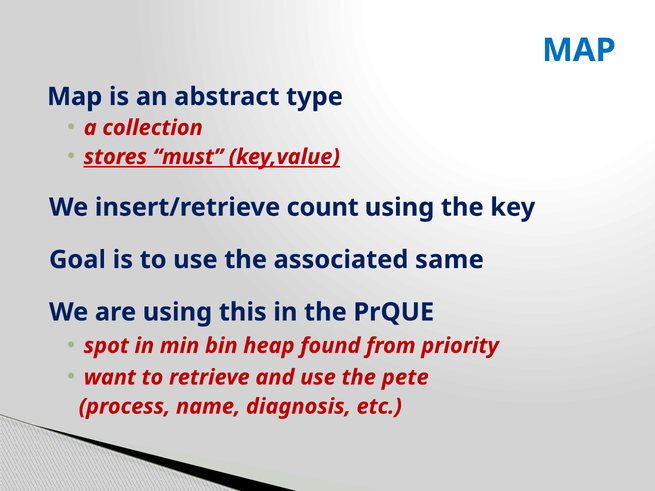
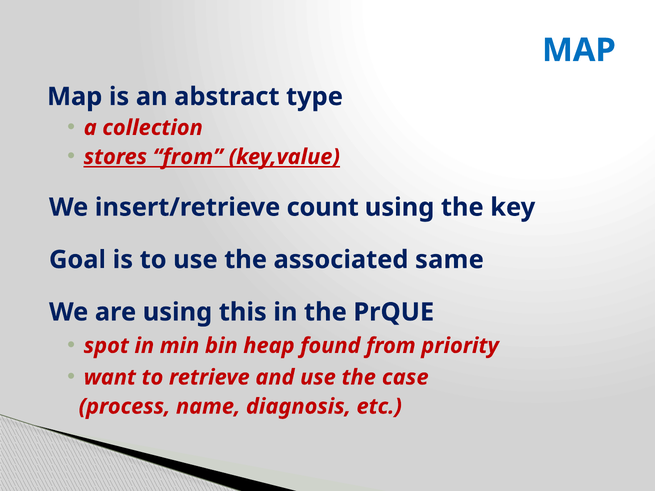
stores must: must -> from (188, 157)
pete: pete -> case (405, 378)
